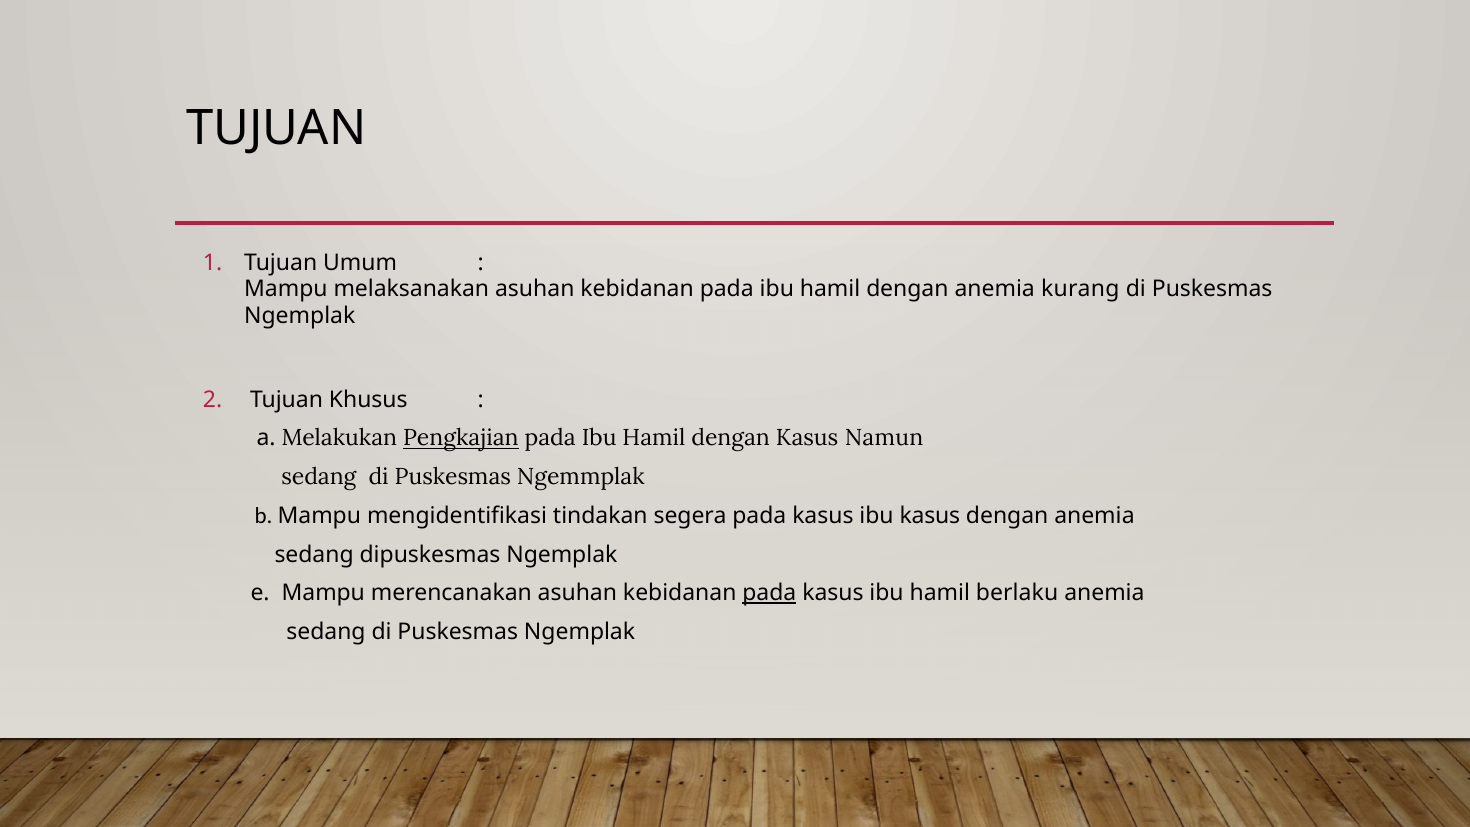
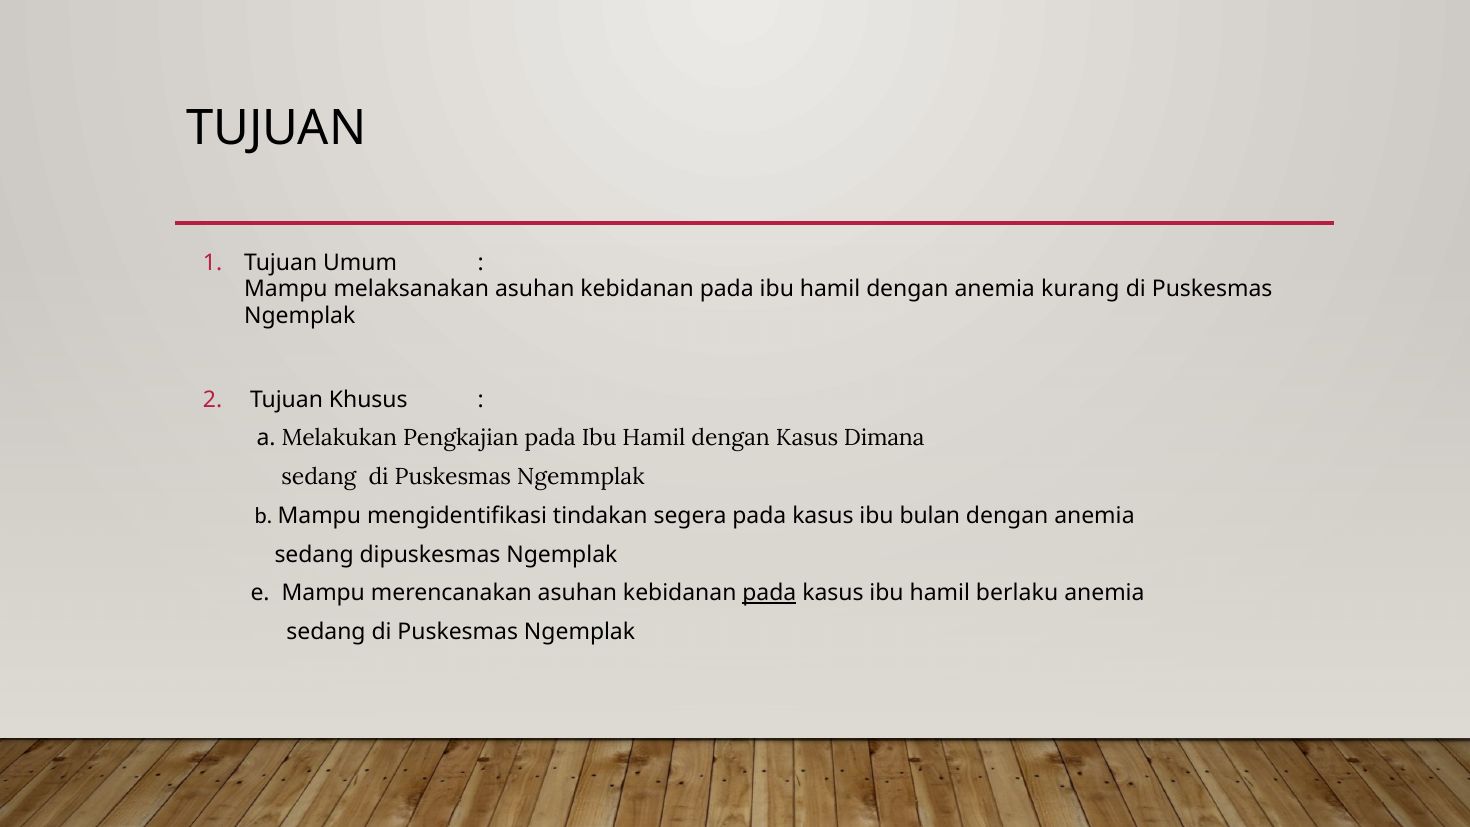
Pengkajian underline: present -> none (461, 438)
Namun: Namun -> Dimana (884, 438)
ibu kasus: kasus -> bulan (930, 516)
